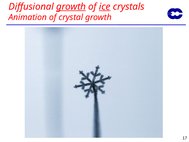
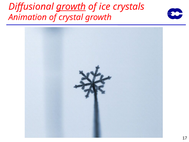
ice underline: present -> none (105, 7)
